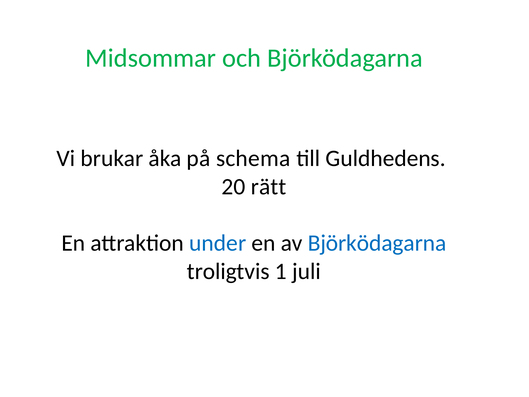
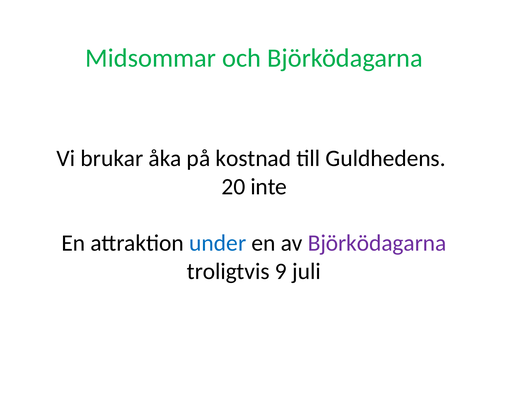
schema: schema -> kostnad (253, 158)
rätt: rätt -> inte (269, 187)
Björködagarna colour: blue -> purple (377, 243)
1: 1 -> 9 (281, 271)
